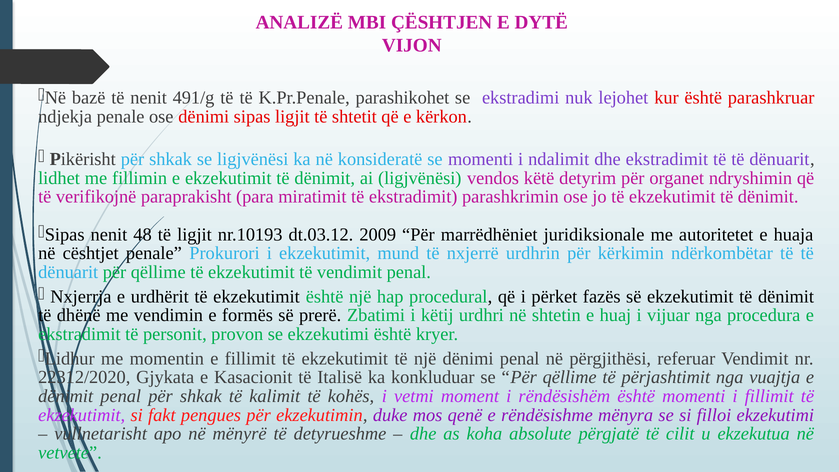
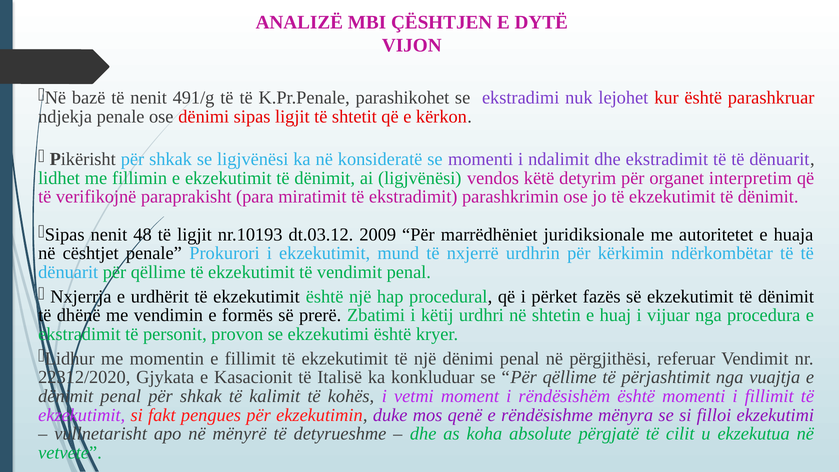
ndryshimin: ndryshimin -> interpretim (750, 178)
